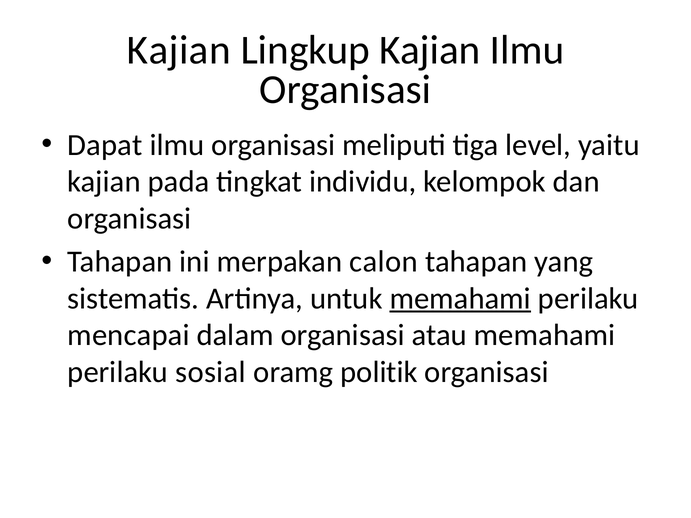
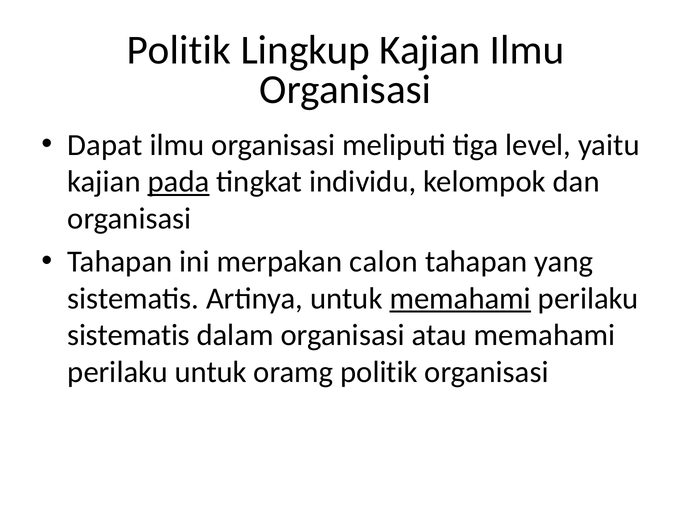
Kajian: Kajian -> Politik (179, 50)
pada underline: none -> present (179, 182)
mencapai: mencapai -> sistematis (129, 335)
perilaku sosial: sosial -> untuk (211, 372)
